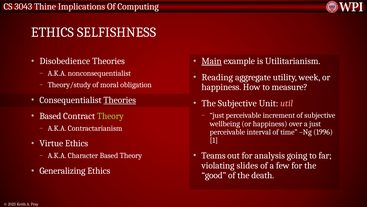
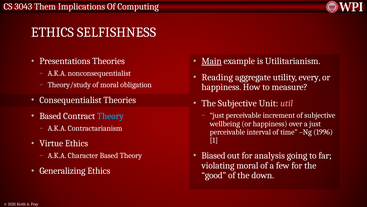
Thine: Thine -> Them (45, 7)
Disobedience: Disobedience -> Presentations (65, 61)
week: week -> every (310, 77)
Theories underline: present -> none (120, 100)
Theory colour: light green -> light blue (110, 116)
Teams: Teams -> Biased (213, 155)
violating slides: slides -> moral (247, 165)
death: death -> down (263, 175)
